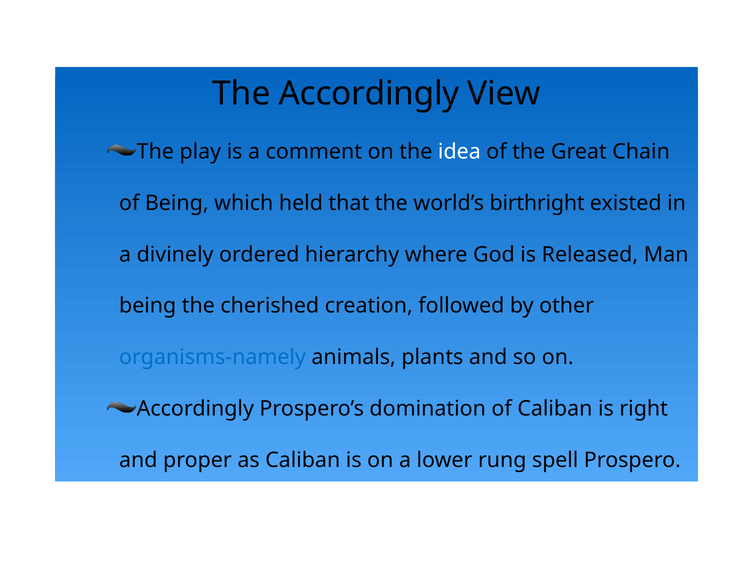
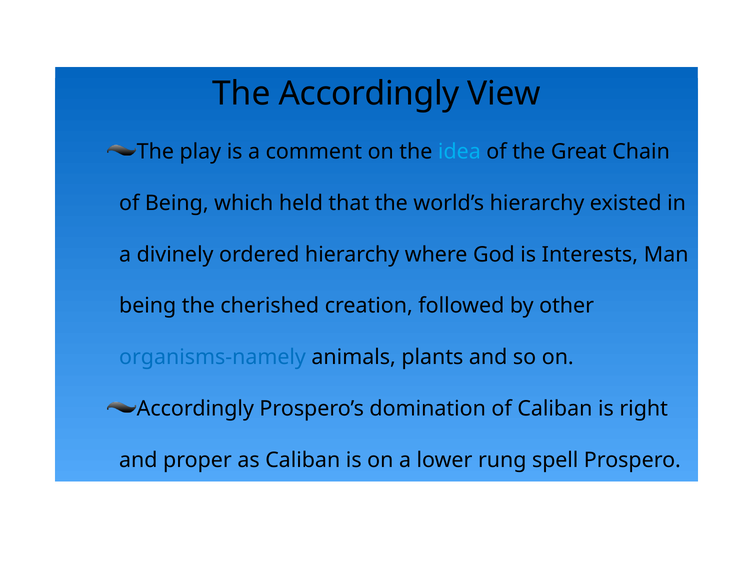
idea colour: white -> light blue (459, 152)
world’s birthright: birthright -> hierarchy (537, 203)
Released: Released -> Interests (590, 254)
